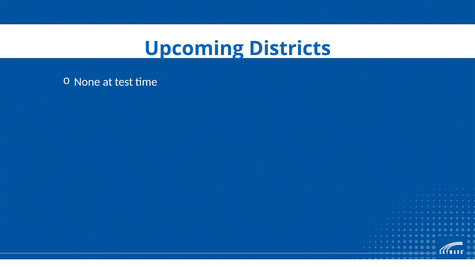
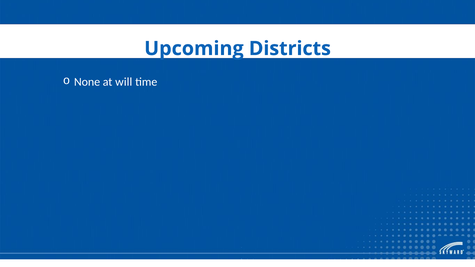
test: test -> will (124, 82)
